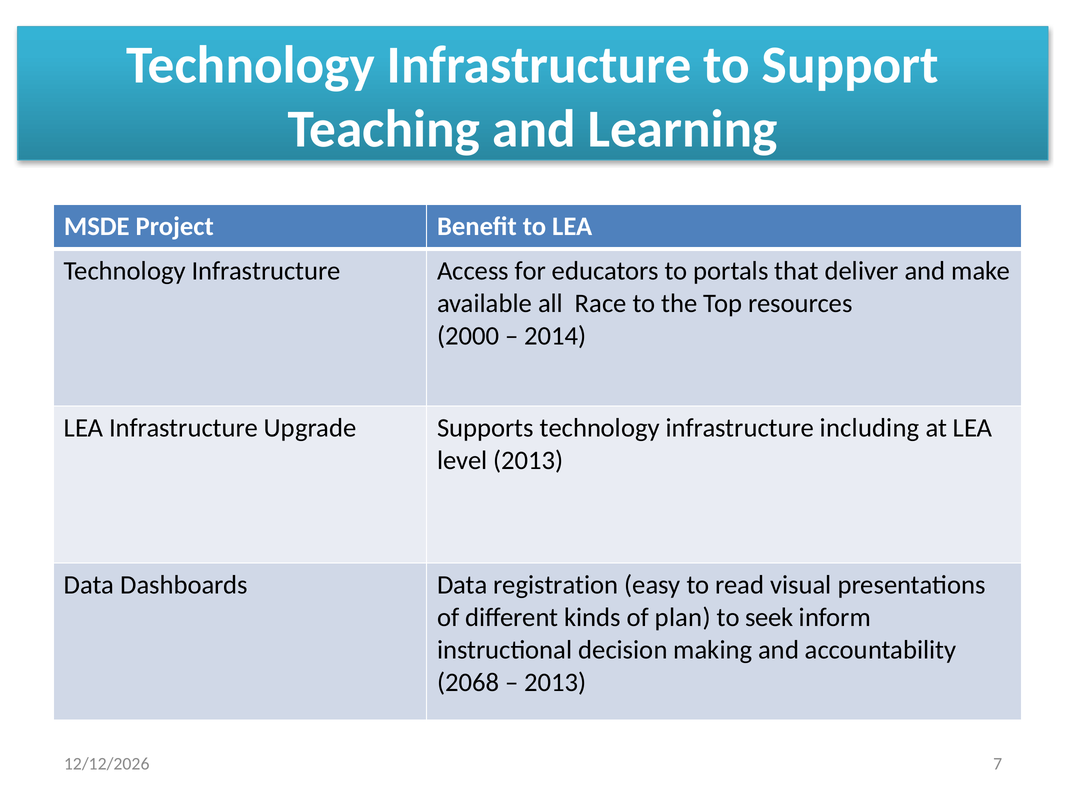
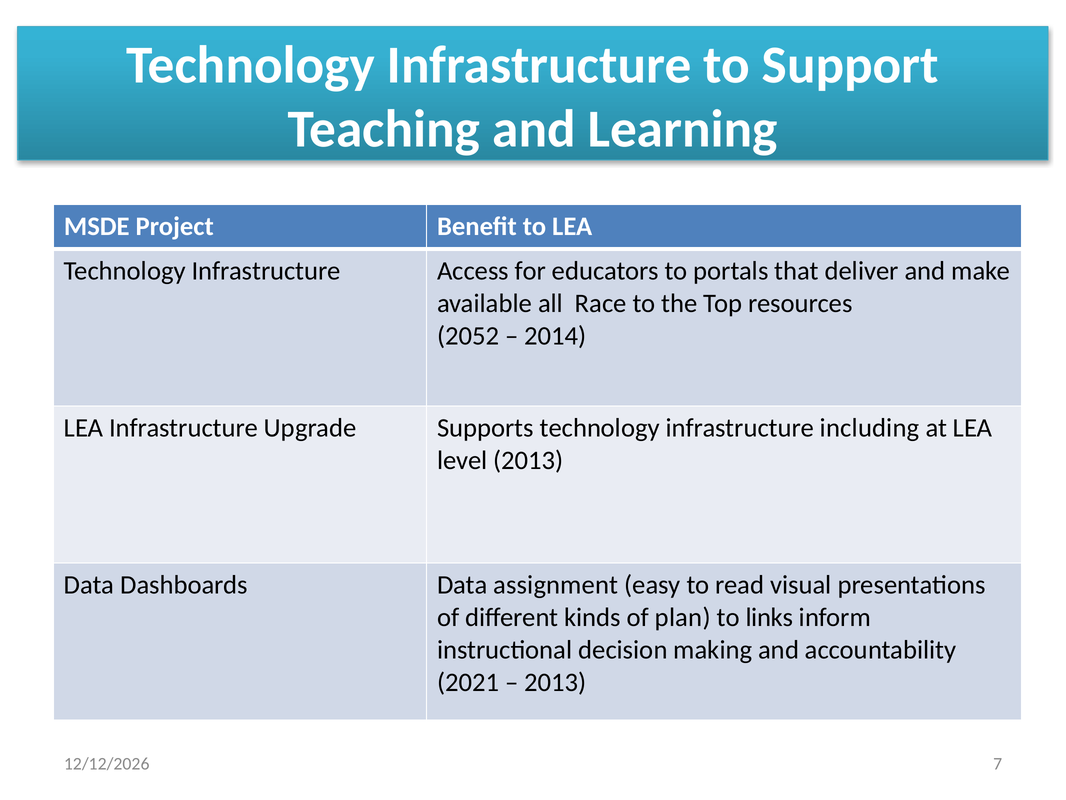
2000: 2000 -> 2052 (468, 336)
registration: registration -> assignment (556, 584)
seek: seek -> links (769, 617)
2068: 2068 -> 2021 (468, 682)
